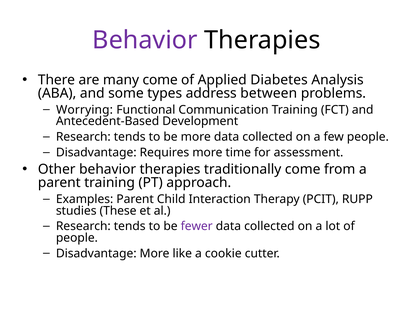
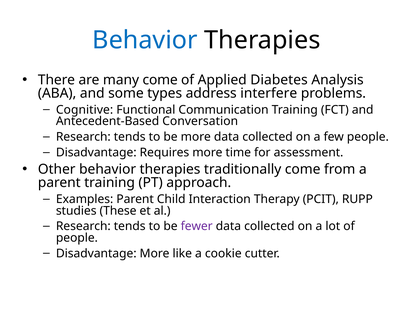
Behavior colour: purple -> blue (145, 40)
between: between -> interfere (269, 93)
Worrying: Worrying -> Cognitive (85, 110)
Development: Development -> Conversation (200, 121)
